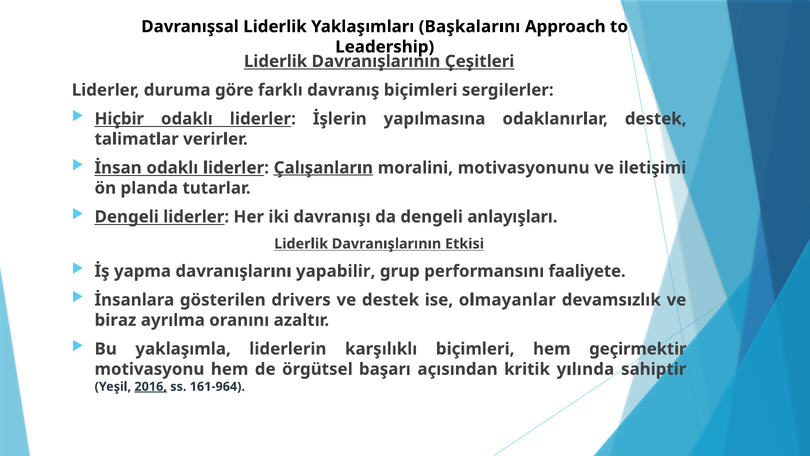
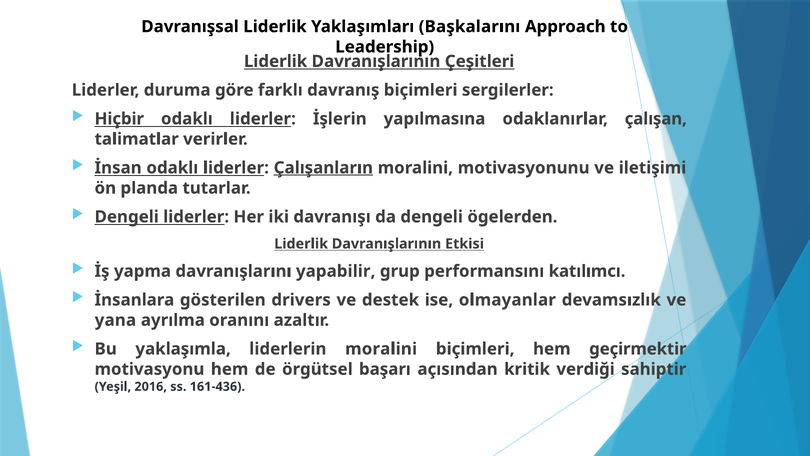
odaklanırlar destek: destek -> çalışan (656, 119)
anlayışları: anlayışları -> ögelerden (512, 217)
faaliyete: faaliyete -> katılımcı (587, 271)
biraz: biraz -> yana (115, 320)
liderlerin karşılıklı: karşılıklı -> moralini (381, 349)
yılında: yılında -> verdiği (586, 369)
2016 underline: present -> none (151, 386)
161-964: 161-964 -> 161-436 (217, 386)
